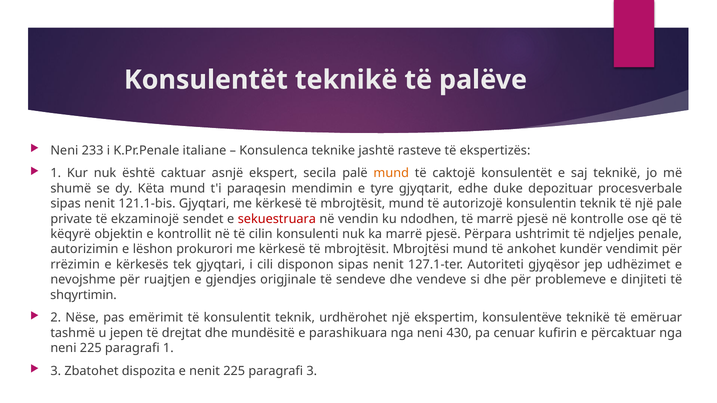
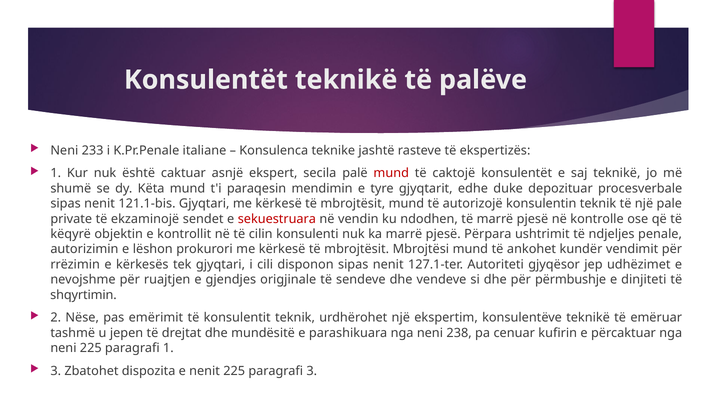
mund colour: orange -> red (391, 173)
problemeve: problemeve -> përmbushje (571, 280)
430: 430 -> 238 (459, 333)
